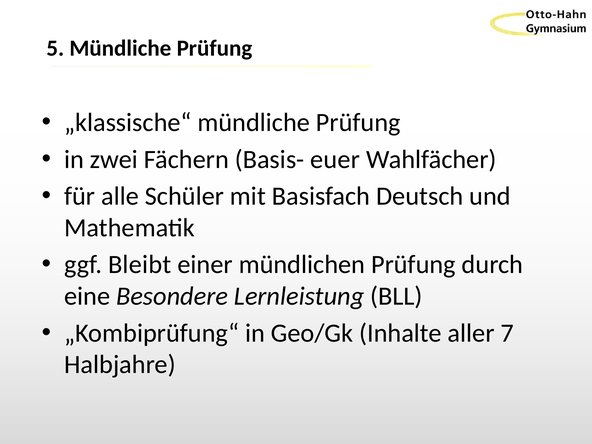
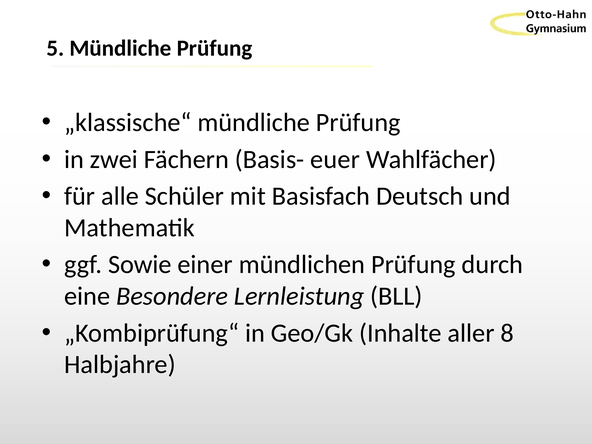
Bleibt: Bleibt -> Sowie (140, 265)
7: 7 -> 8 (507, 333)
